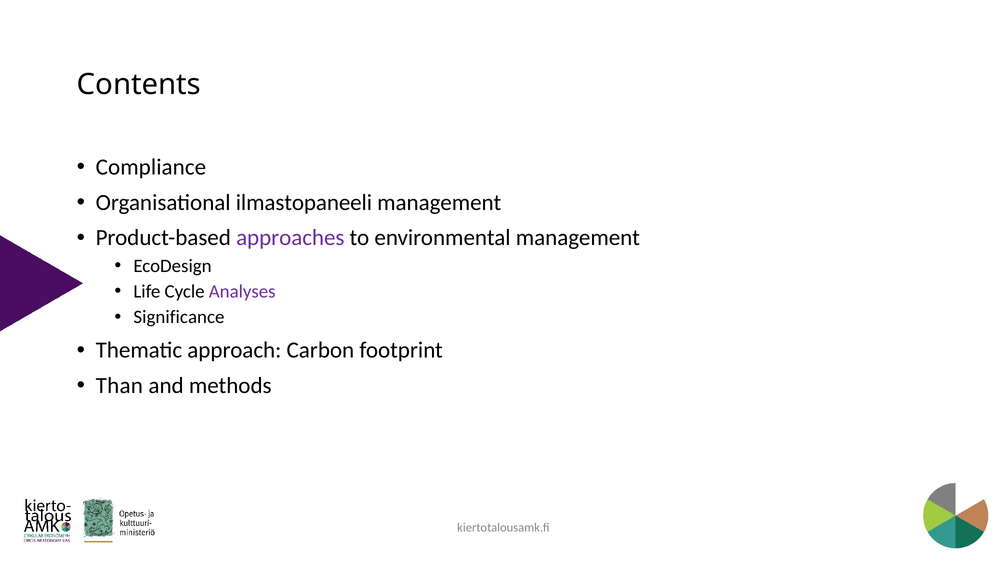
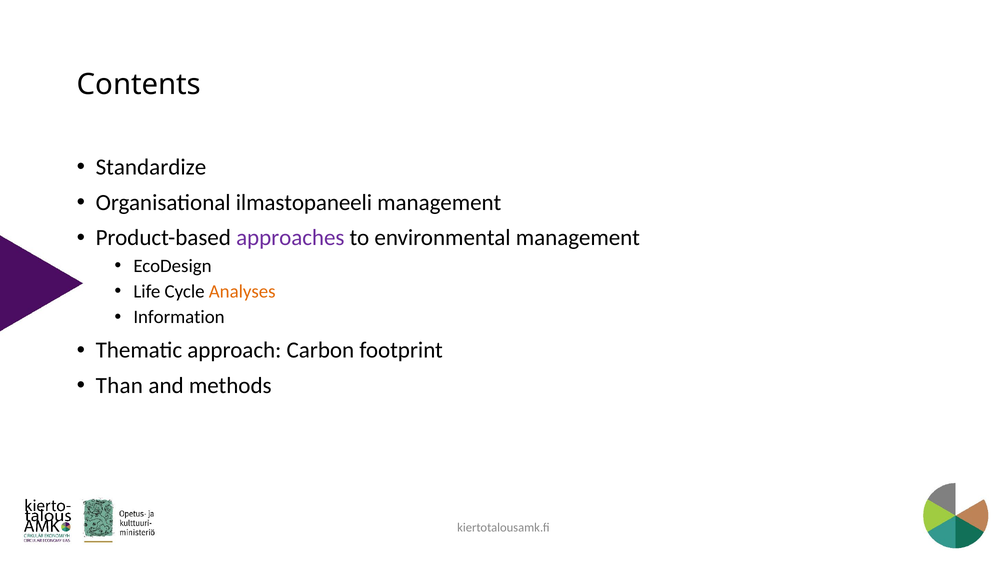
Compliance: Compliance -> Standardize (151, 167)
Analyses colour: purple -> orange (242, 291)
Significance: Significance -> Information (179, 317)
